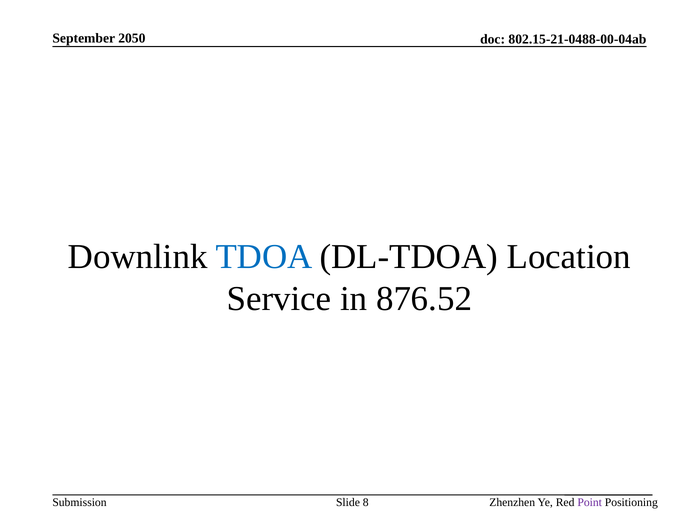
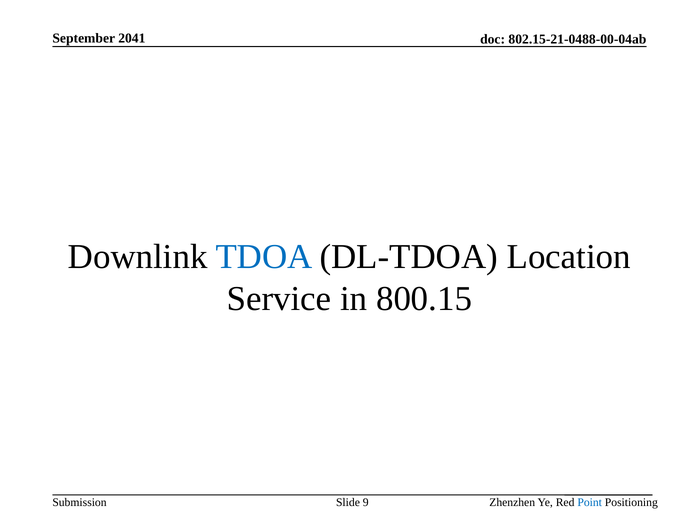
2050: 2050 -> 2041 (132, 38)
876.52: 876.52 -> 800.15 (424, 299)
8: 8 -> 9 (366, 503)
Point colour: purple -> blue (590, 503)
